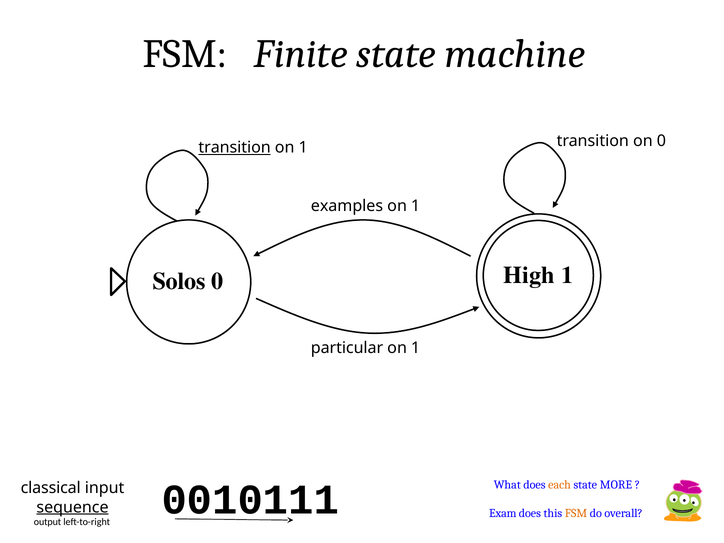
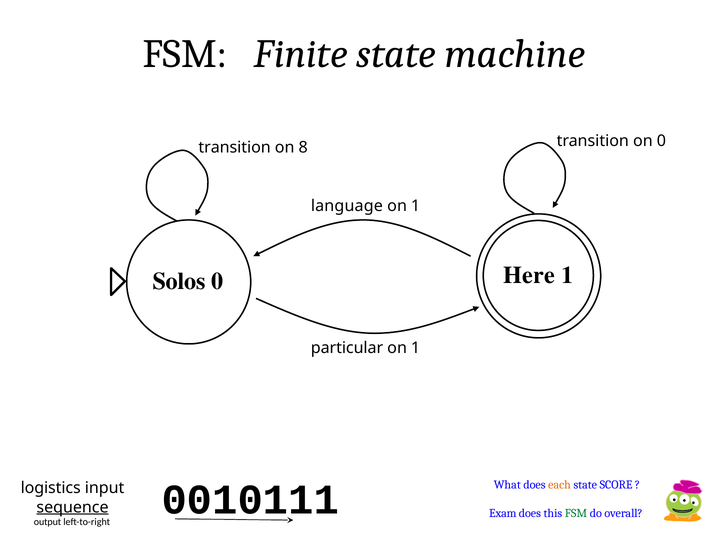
transition underline: present -> none (235, 147)
1: 1 -> 8 (303, 147)
examples: examples -> language (347, 206)
High: High -> Here (529, 275)
MORE: MORE -> SCORE (616, 485)
classical: classical -> logistics (51, 488)
FSM colour: orange -> green (576, 513)
